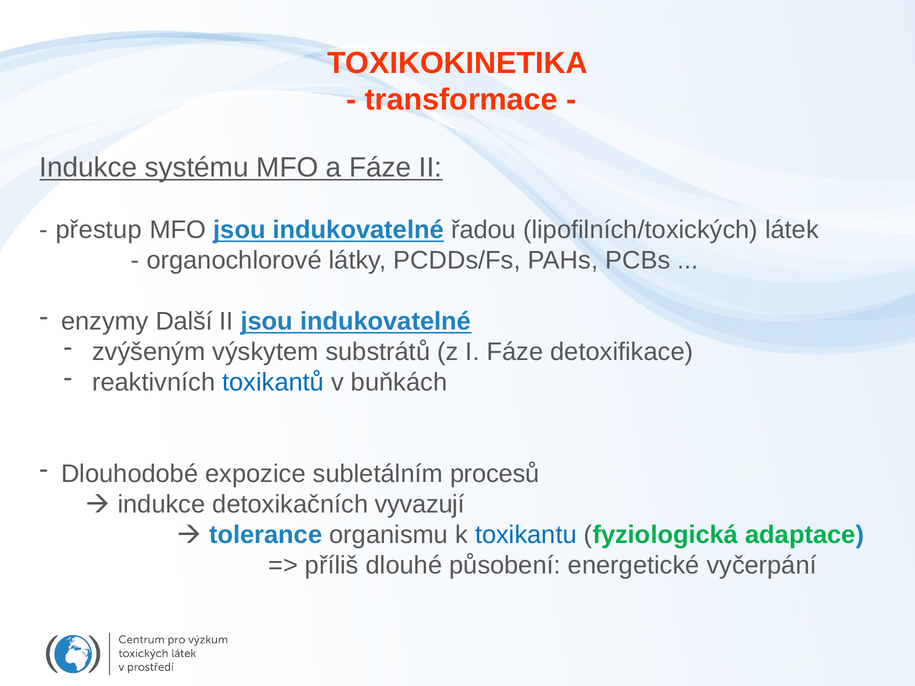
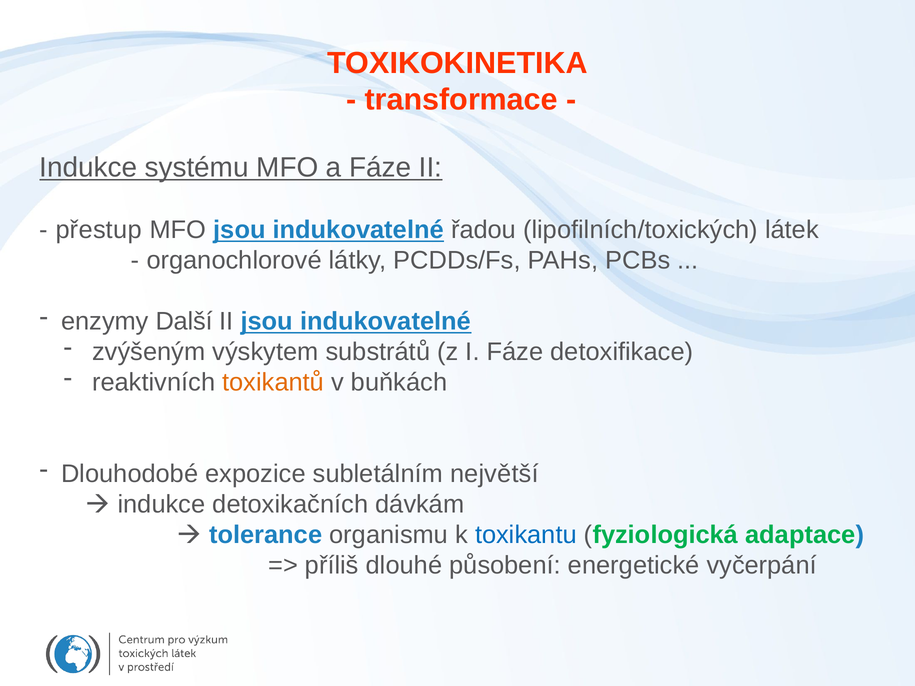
toxikantů colour: blue -> orange (273, 383)
procesů: procesů -> největší (494, 474)
vyvazují: vyvazují -> dávkám (420, 505)
